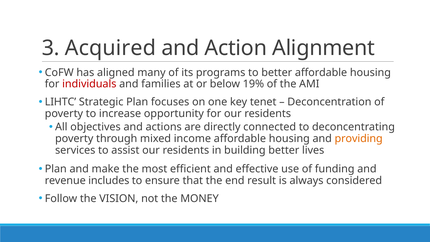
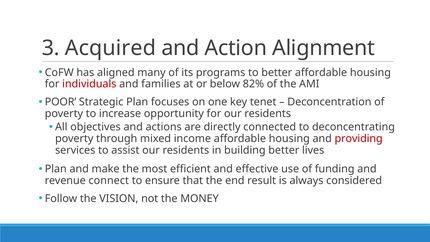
19%: 19% -> 82% (253, 84)
LIHTC: LIHTC -> POOR (61, 102)
providing colour: orange -> red (359, 139)
includes: includes -> connect (109, 181)
